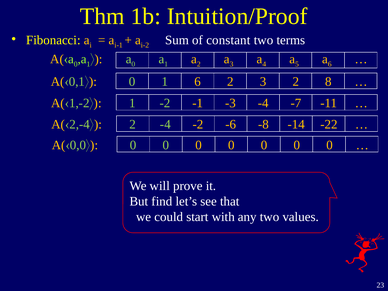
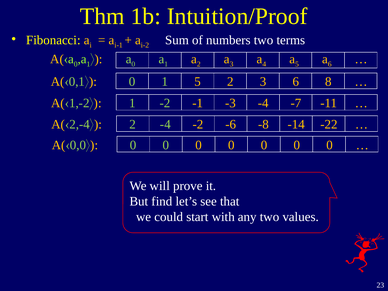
constant: constant -> numbers (228, 40)
1 6: 6 -> 5 (198, 82)
3 2: 2 -> 6 (296, 82)
